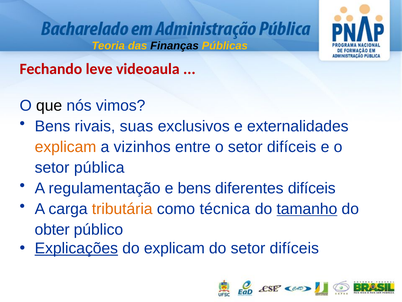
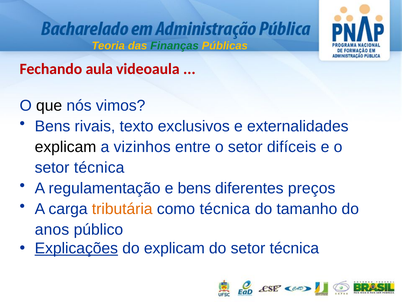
Finanças colour: black -> green (175, 46)
leve: leve -> aula (99, 69)
suas: suas -> texto (137, 126)
explicam colour: orange -> black (66, 147)
pública: pública -> técnica (99, 167)
diferentes difíceis: difíceis -> preços (312, 188)
tamanho underline: present -> none (307, 209)
obter: obter -> anos (52, 229)
do setor difíceis: difíceis -> técnica (294, 248)
